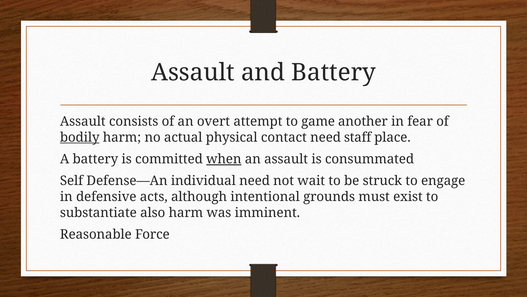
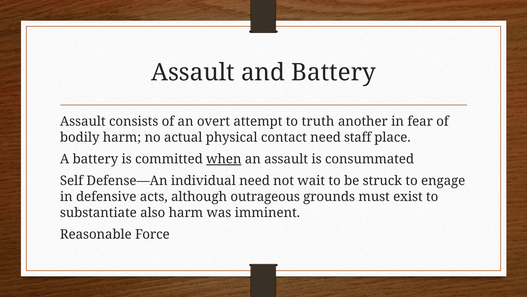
game: game -> truth (318, 121)
bodily underline: present -> none (80, 137)
intentional: intentional -> outrageous (265, 196)
